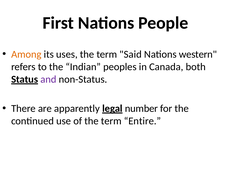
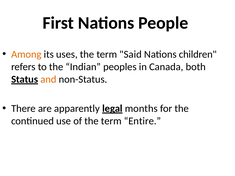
western: western -> children (198, 54)
and colour: purple -> orange (48, 79)
number: number -> months (141, 109)
